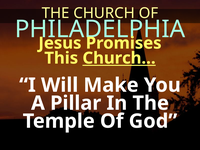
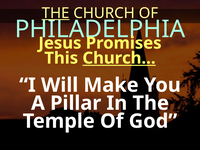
THE underline: none -> present (56, 13)
